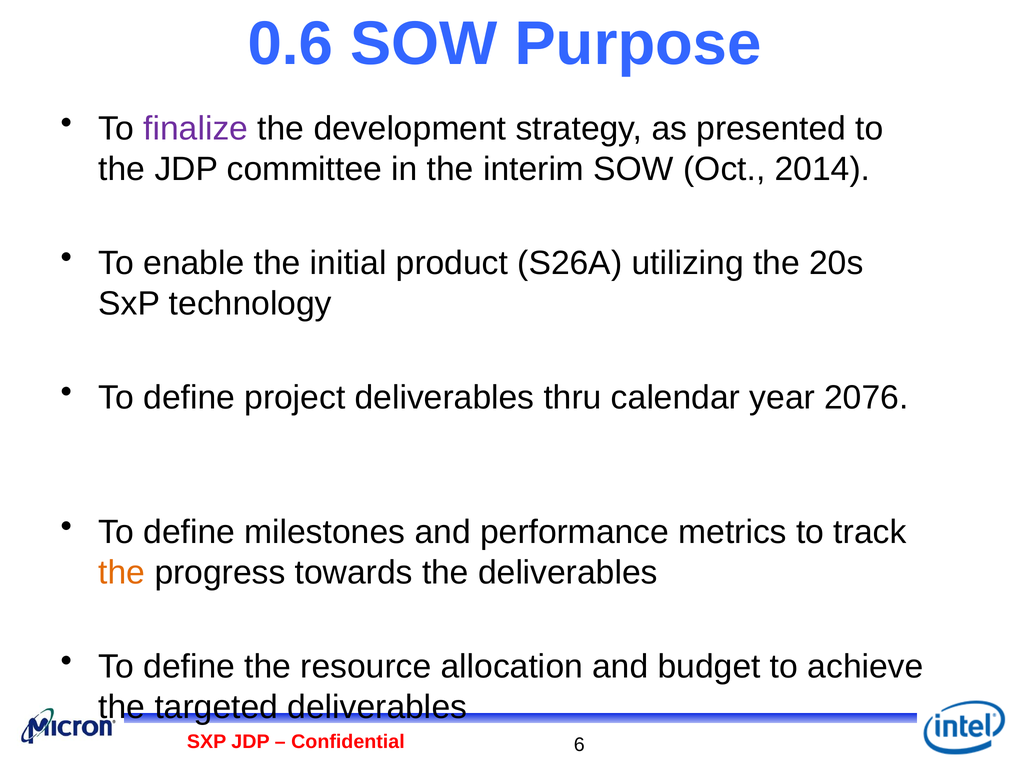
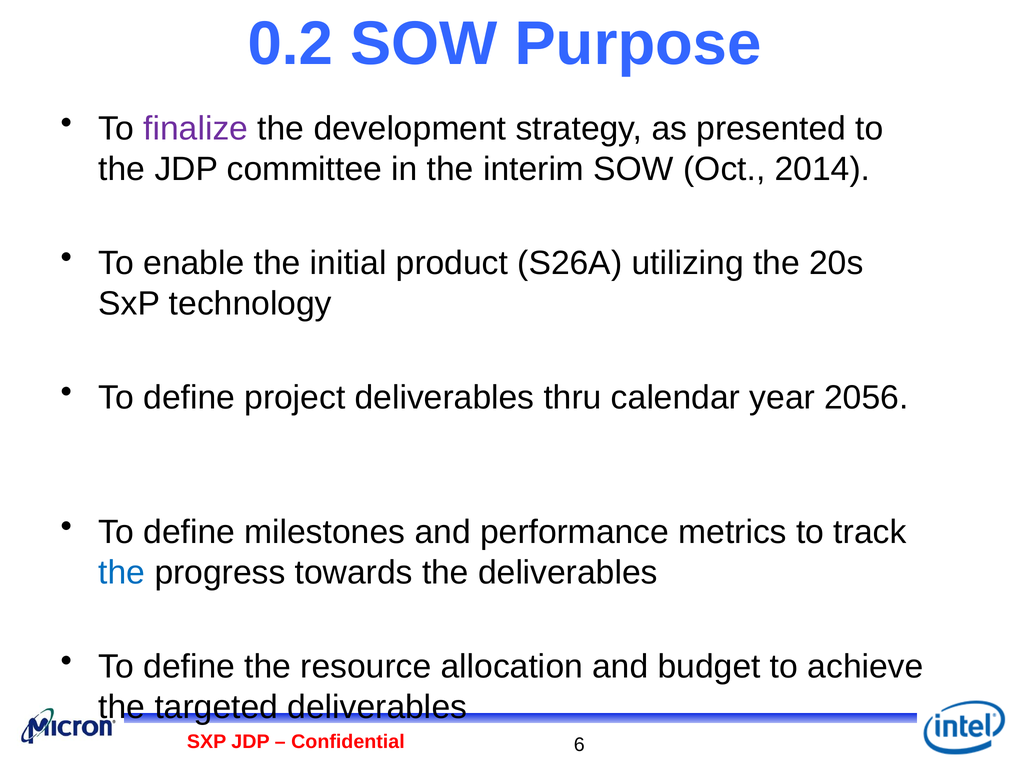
0.6: 0.6 -> 0.2 (290, 44)
2076: 2076 -> 2056 (866, 398)
the colour: orange -> blue (122, 573)
